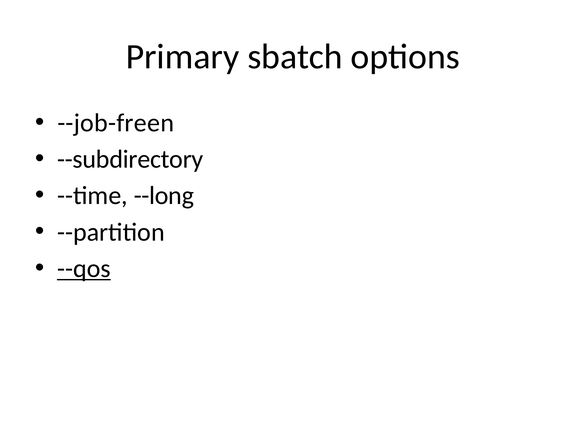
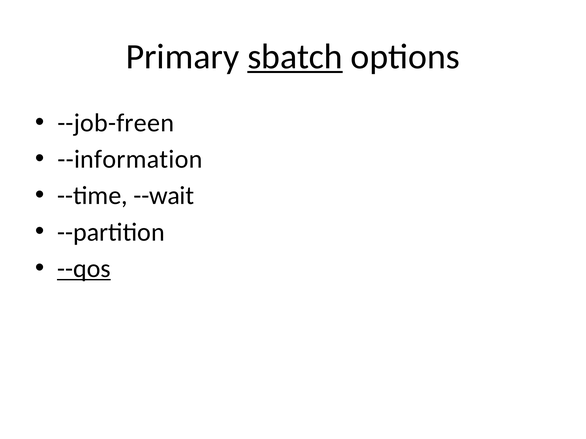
sbatch underline: none -> present (295, 57)
--subdirectory: --subdirectory -> --information (130, 159)
--long: --long -> --wait (164, 196)
